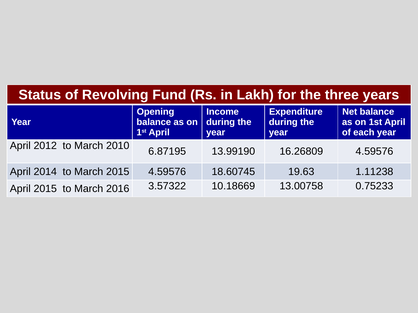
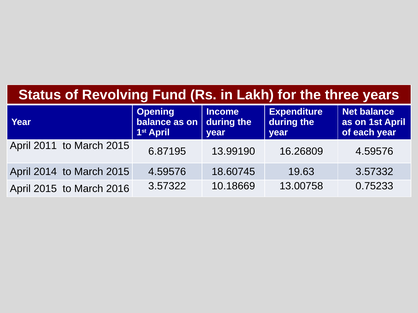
2012: 2012 -> 2011 (45, 146)
2010: 2010 -> 2015 (118, 146)
1.11238: 1.11238 -> 3.57332 (374, 172)
